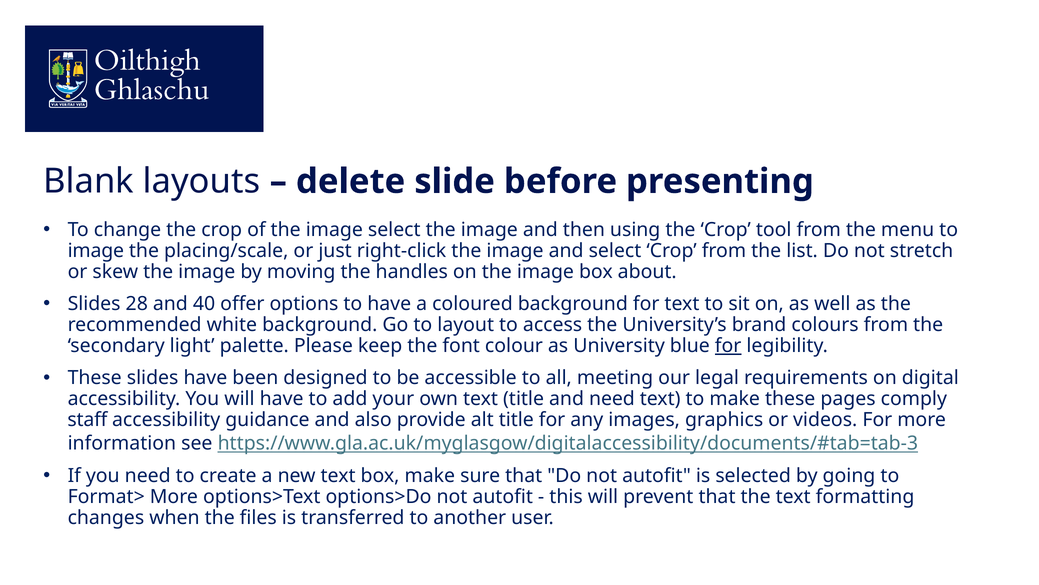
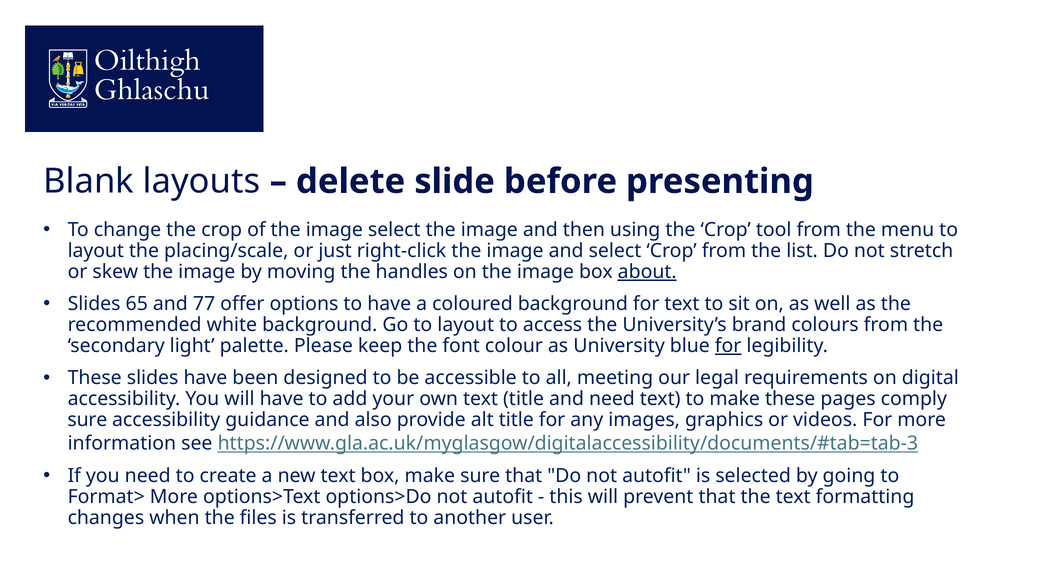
image: image -> layout (96, 251)
about underline: none -> present (647, 272)
28: 28 -> 65 (137, 303)
40: 40 -> 77 (204, 303)
staff: staff -> sure (87, 420)
